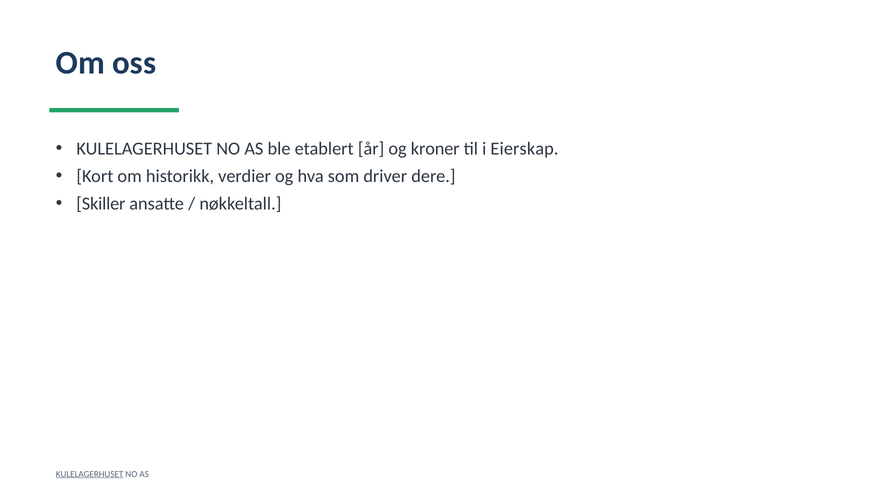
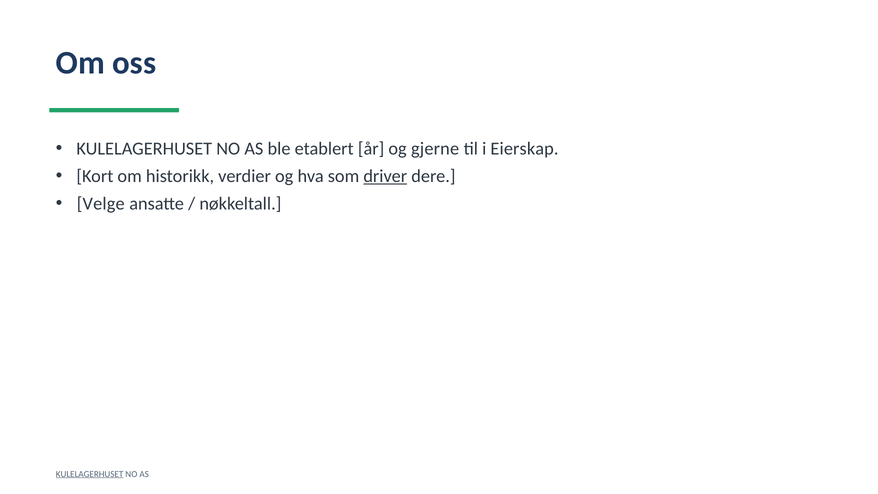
kroner: kroner -> gjerne (435, 149)
driver underline: none -> present (385, 176)
Skiller: Skiller -> Velge (101, 204)
